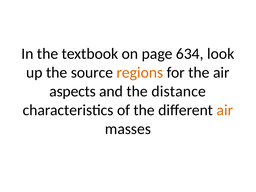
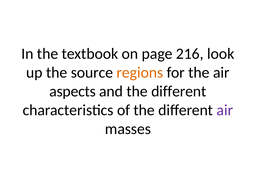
634: 634 -> 216 (190, 54)
and the distance: distance -> different (179, 91)
air colour: orange -> purple (225, 110)
